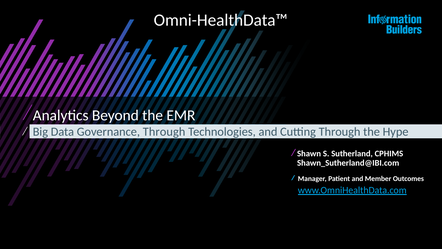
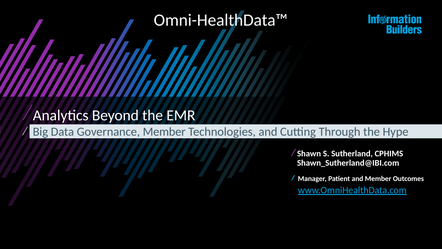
Governance Through: Through -> Member (164, 132)
